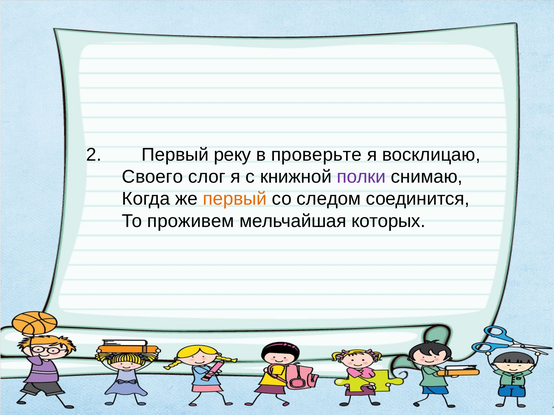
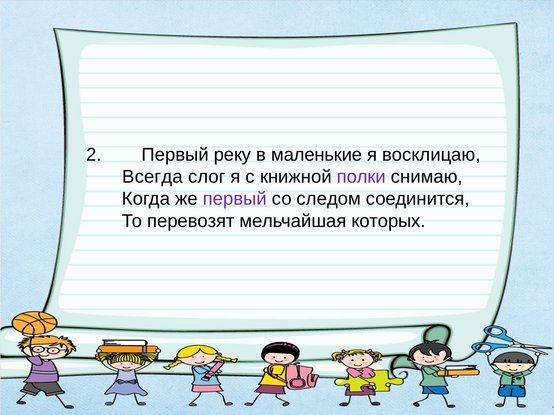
проверьте: проверьте -> маленькие (317, 155)
Своего: Своего -> Всегда (152, 177)
первый colour: orange -> purple (235, 199)
проживем: проживем -> перевозят (191, 221)
